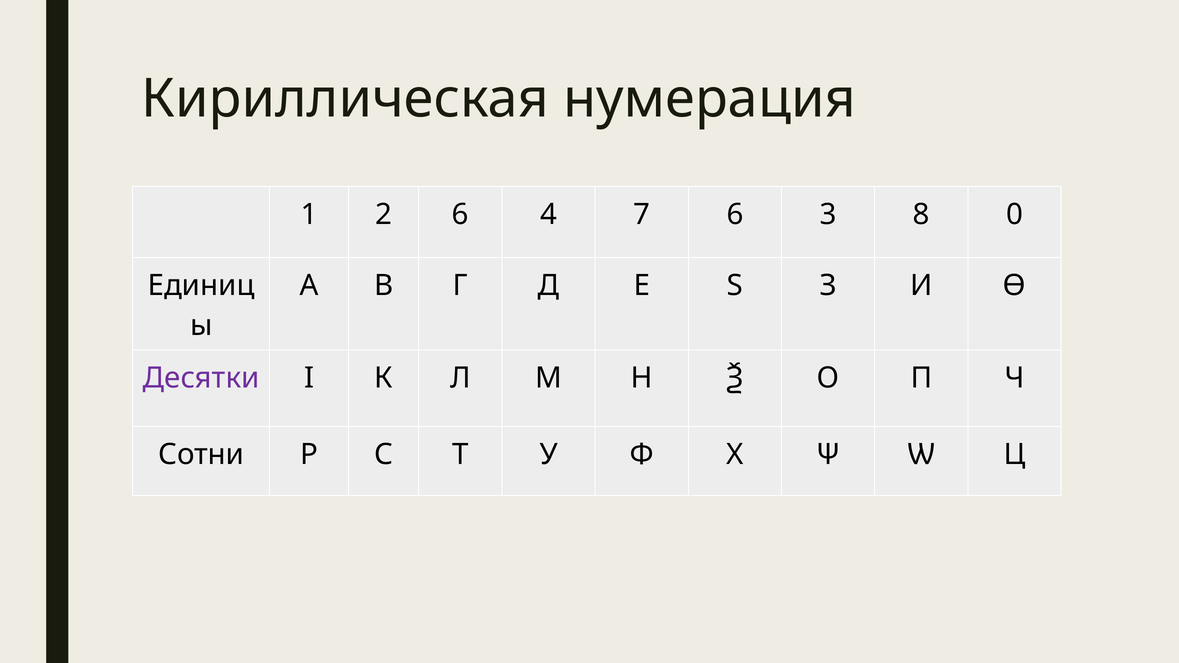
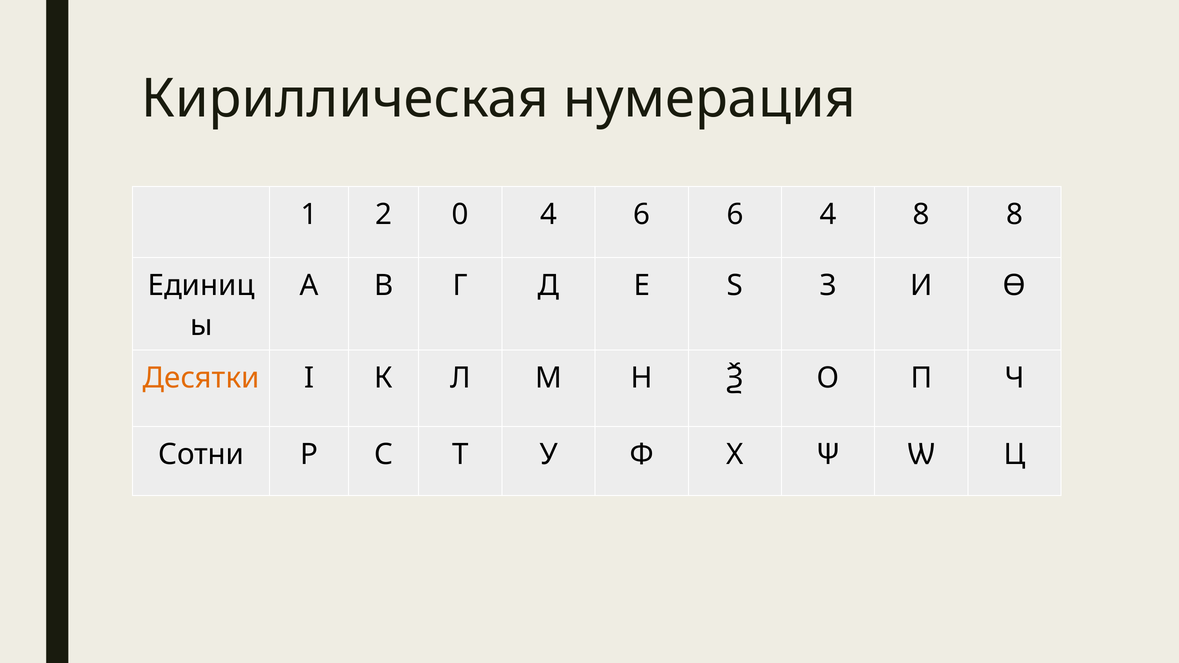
2 6: 6 -> 0 (460, 215)
4 7: 7 -> 6 (642, 215)
6 3: 3 -> 4 (828, 215)
8 0: 0 -> 8 (1014, 215)
Десятки colour: purple -> orange (201, 378)
